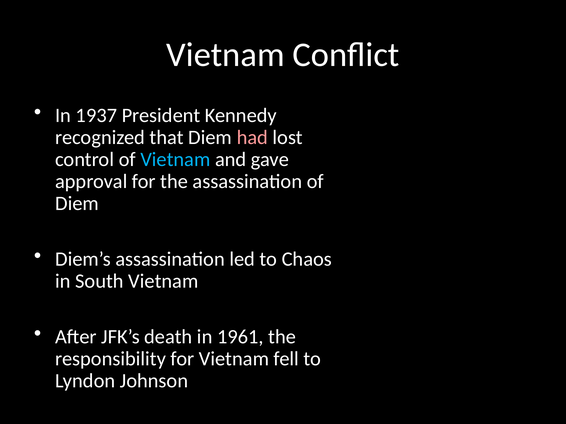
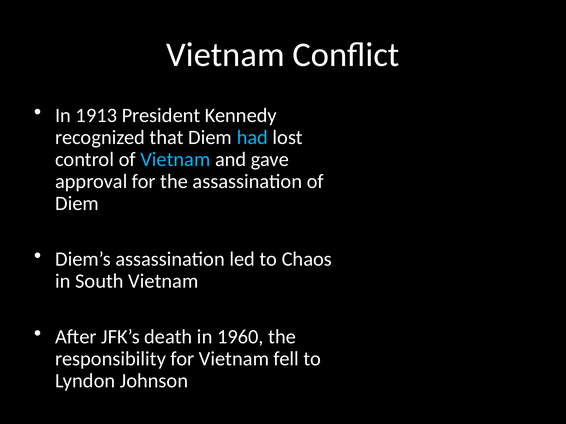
1937: 1937 -> 1913 (96, 116)
had colour: pink -> light blue (252, 138)
1961: 1961 -> 1960 (240, 337)
